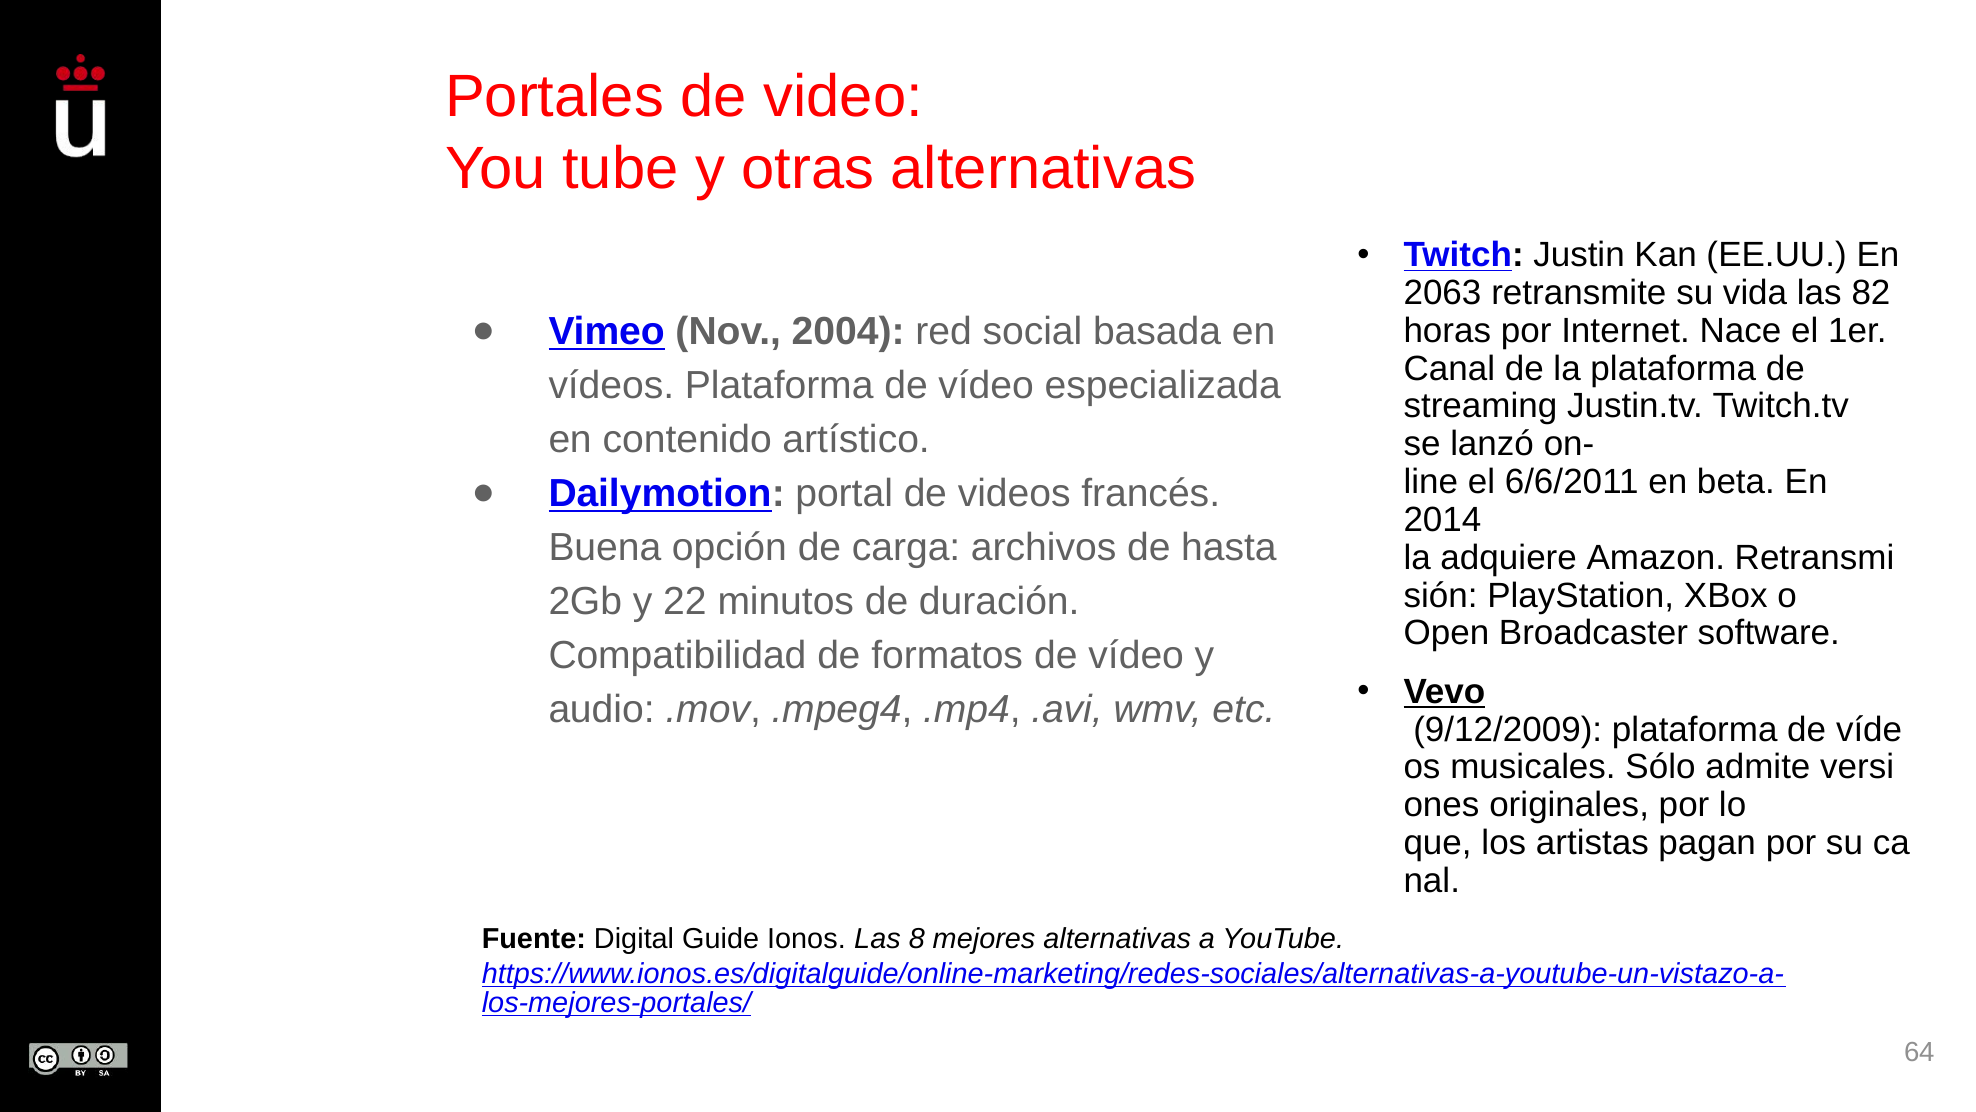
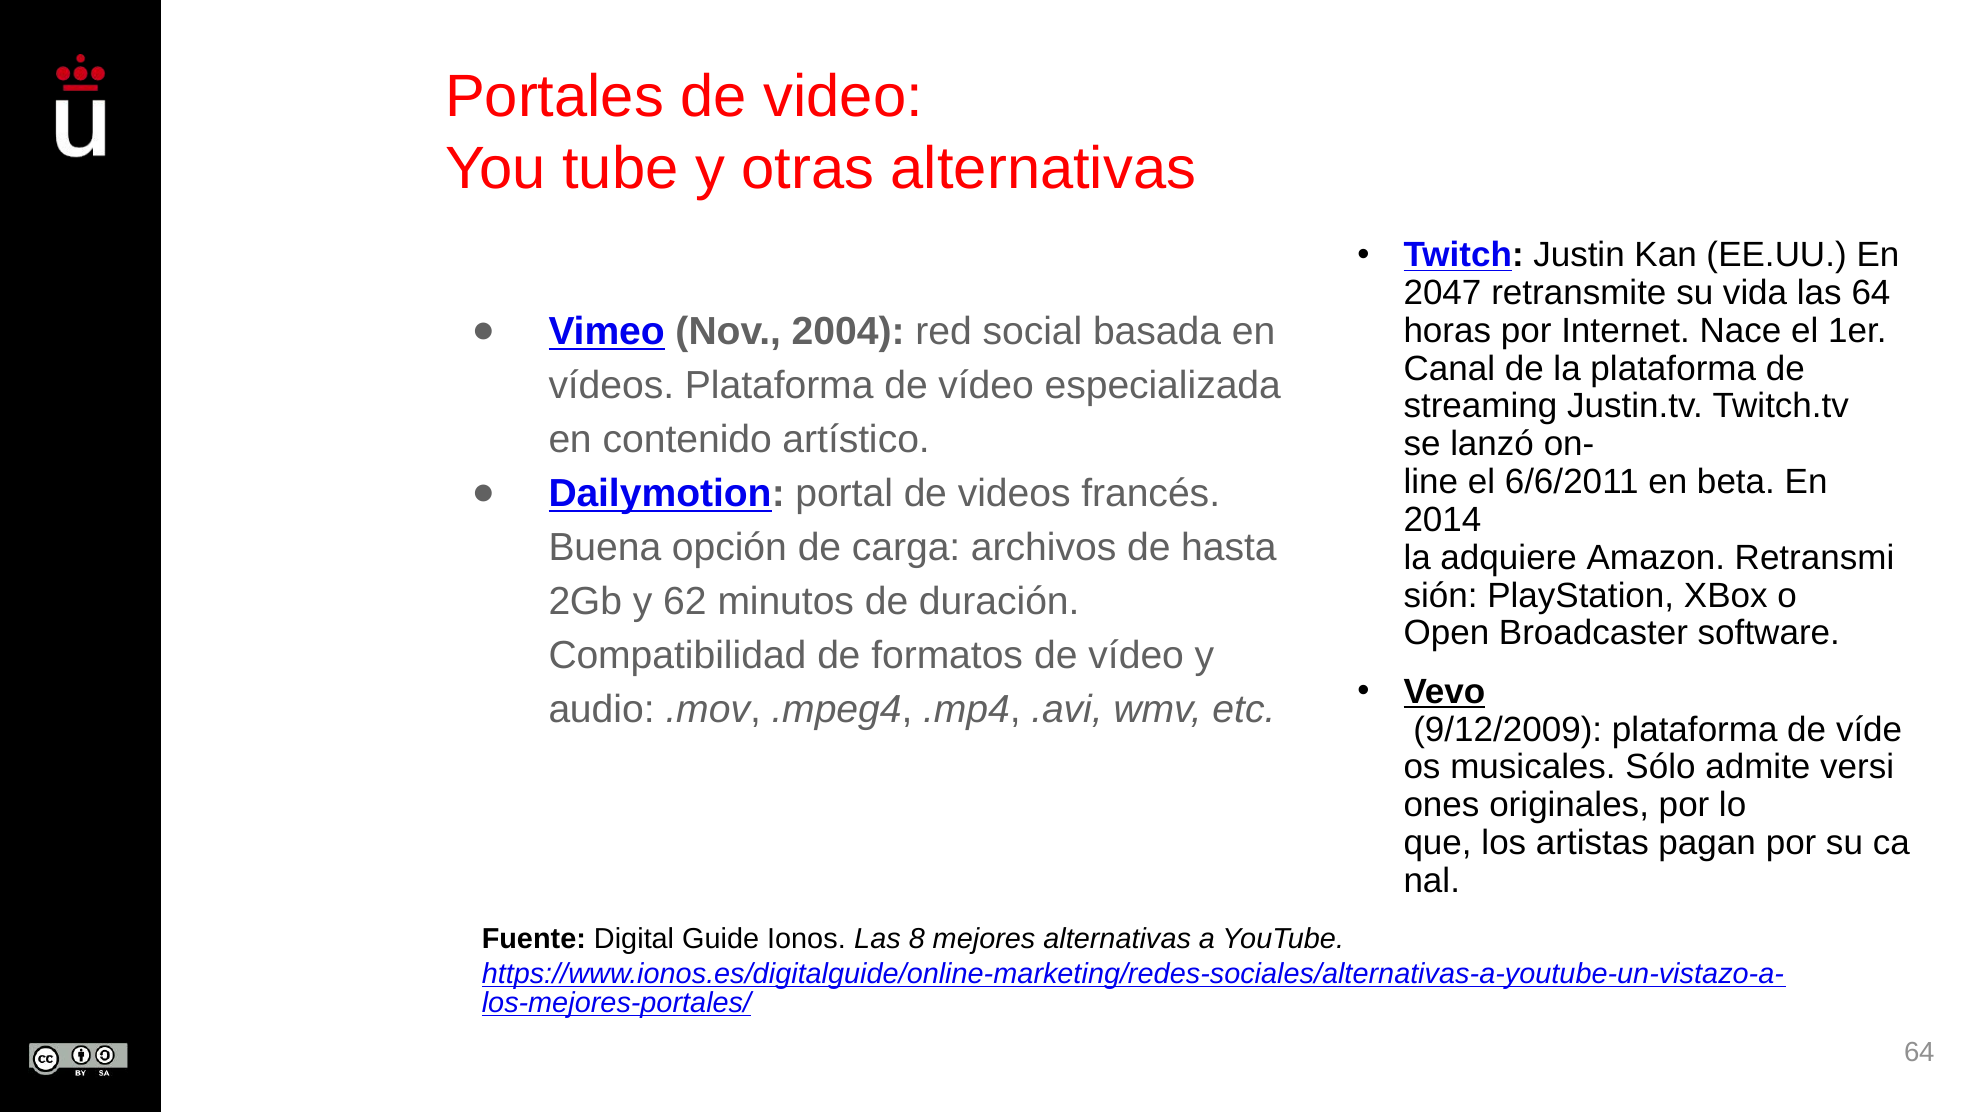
2063: 2063 -> 2047 (1443, 293)
las 82: 82 -> 64 (1871, 293)
22: 22 -> 62 (685, 601)
